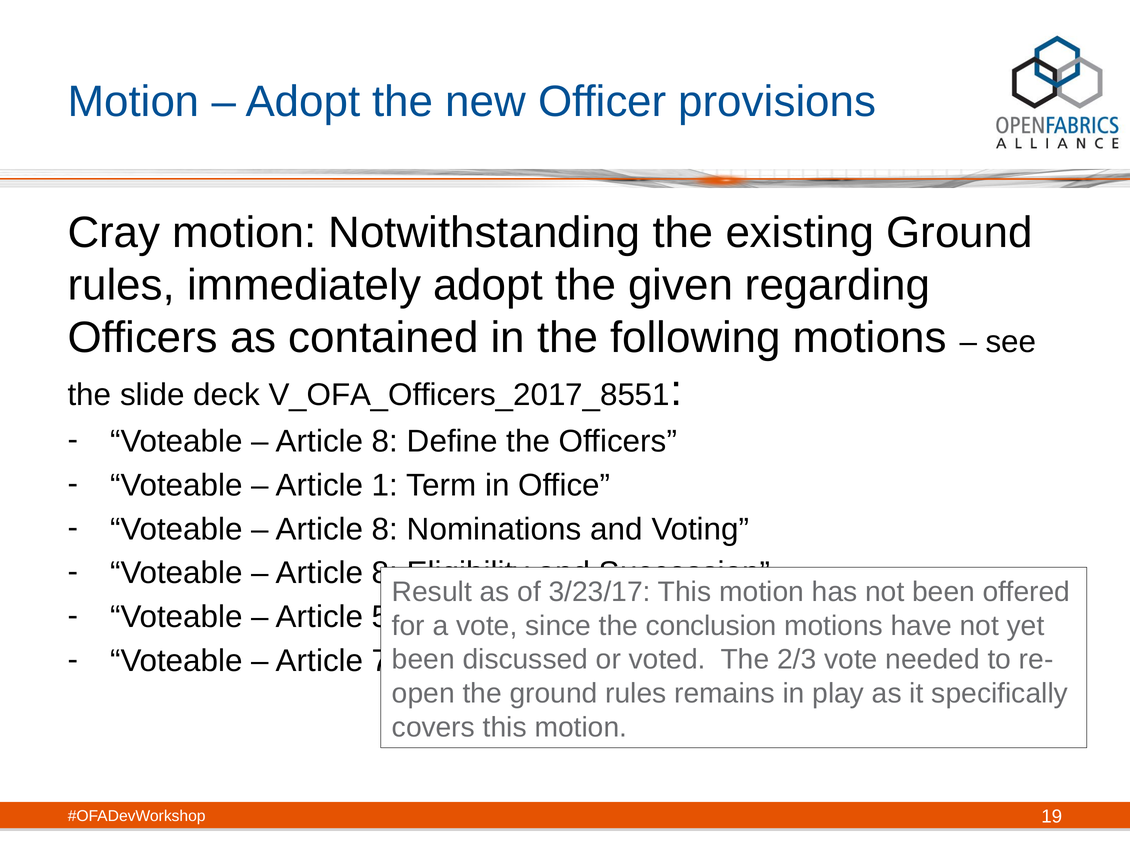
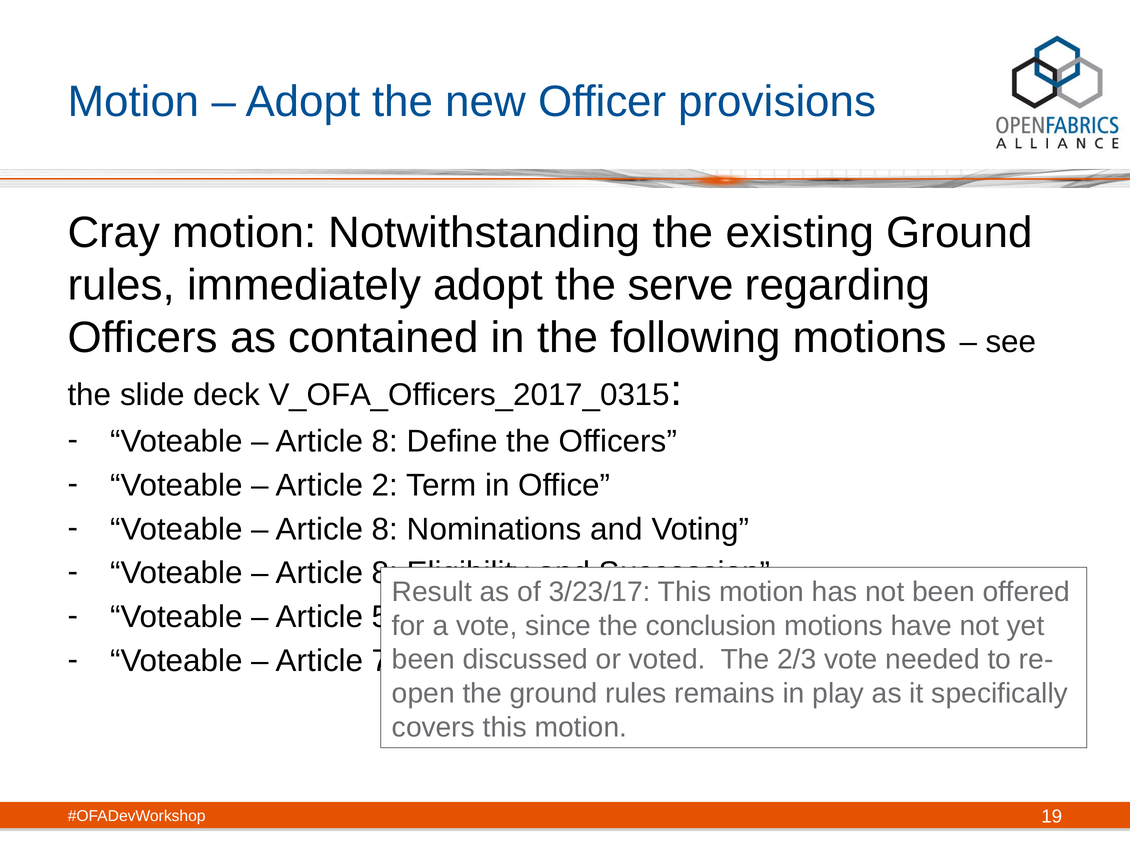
given: given -> serve (681, 286)
V_OFA_Officers_2017_8551: V_OFA_Officers_2017_8551 -> V_OFA_Officers_2017_0315 (469, 395)
1: 1 -> 2 (385, 485)
